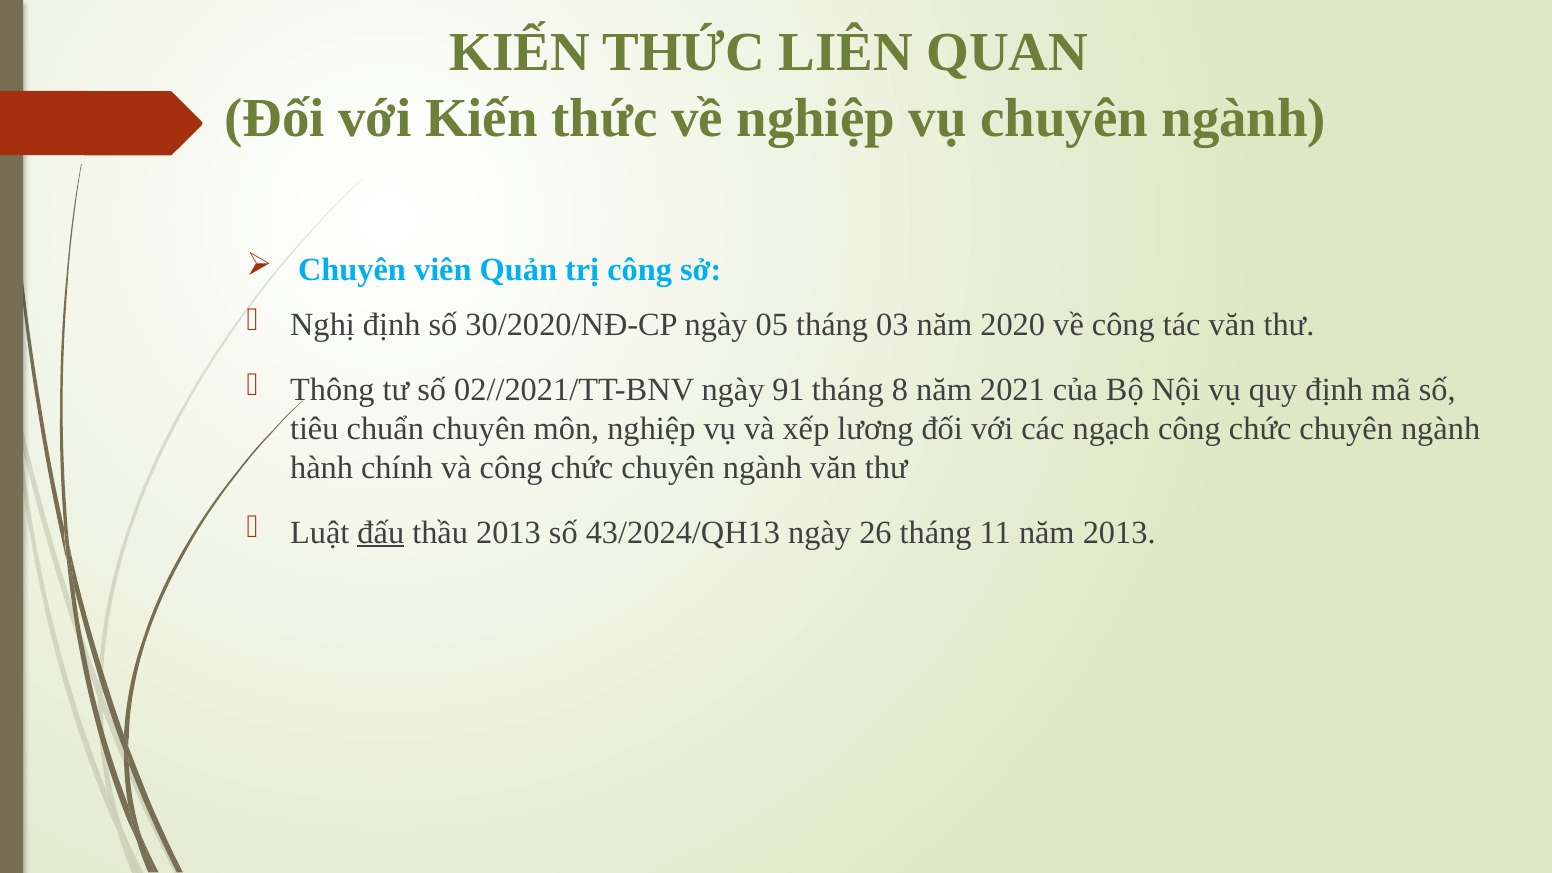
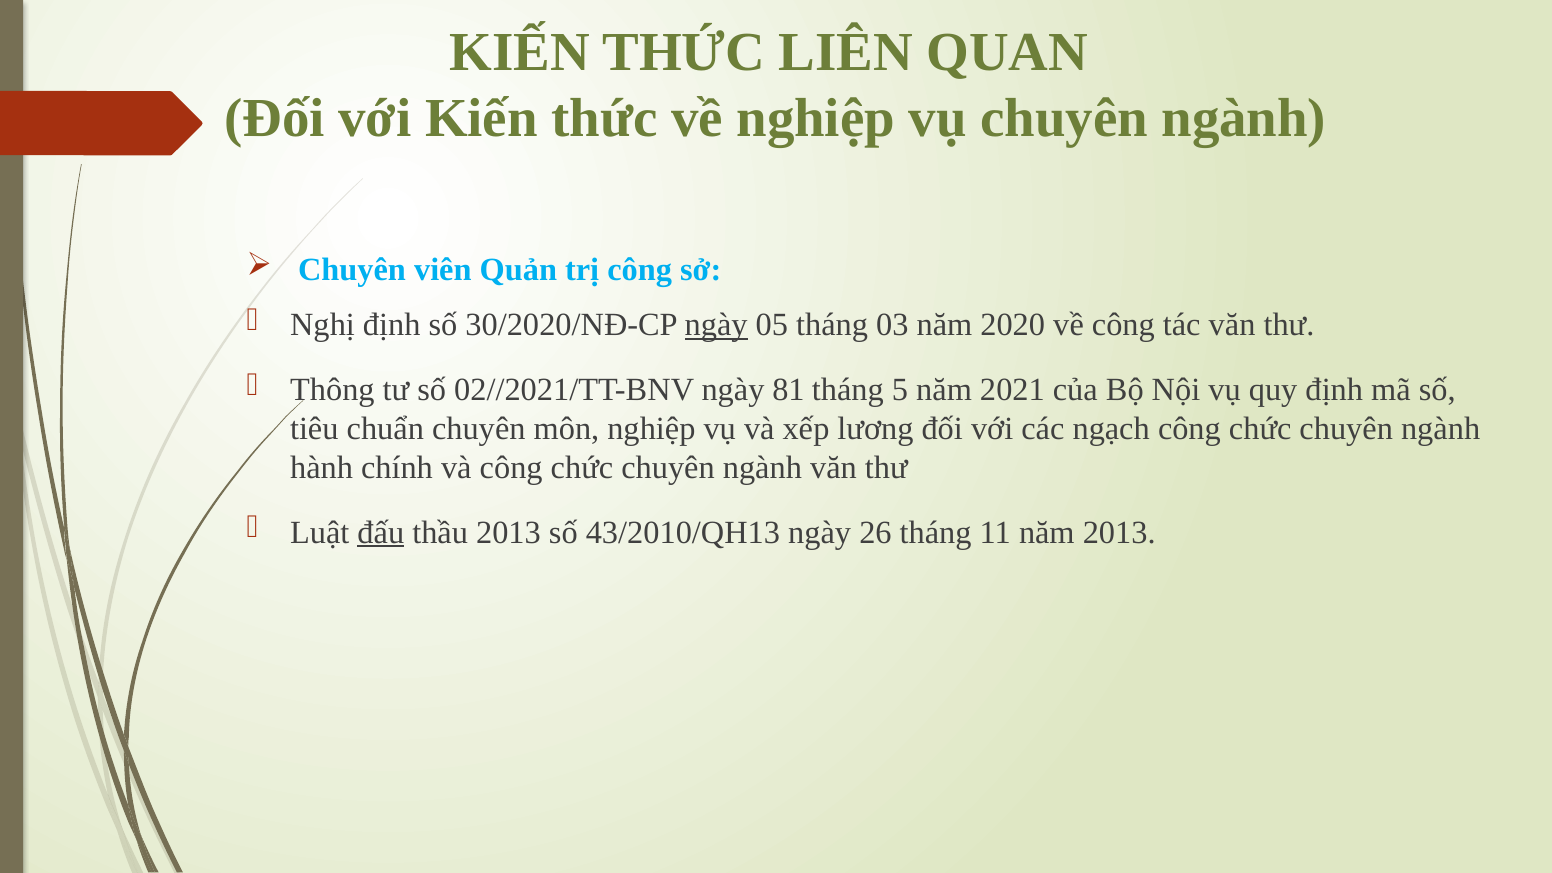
ngày underline: none -> present (716, 325)
91: 91 -> 81 (788, 390)
8: 8 -> 5 (900, 390)
43/2024/QH13: 43/2024/QH13 -> 43/2010/QH13 (683, 532)
